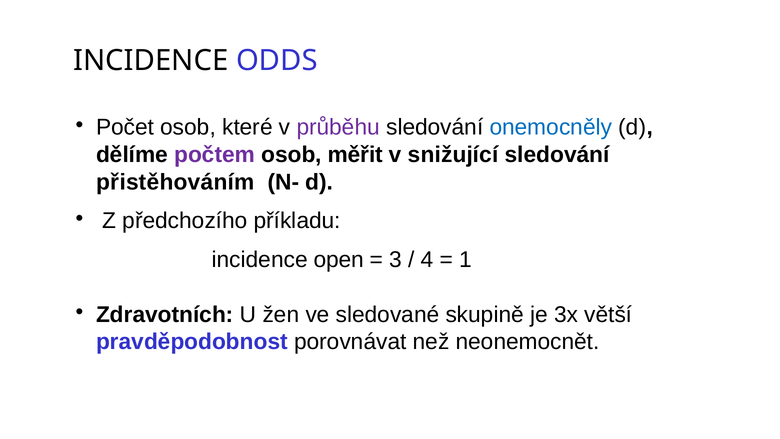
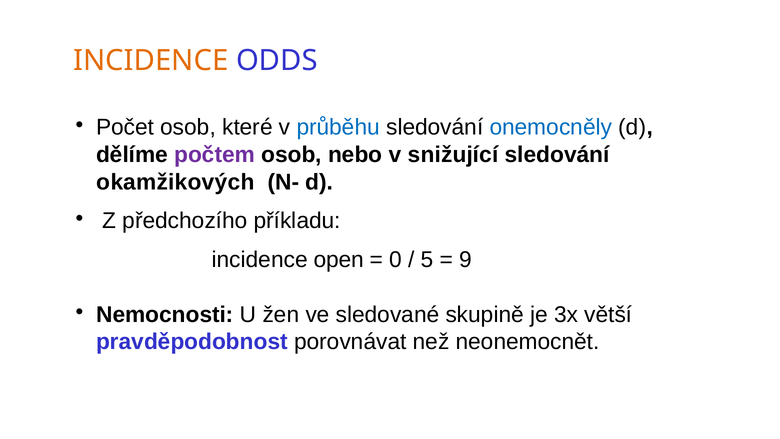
INCIDENCE colour: black -> orange (151, 61)
průběhu colour: purple -> blue (338, 127)
měřit: měřit -> nebo (355, 155)
přistěhováním: přistěhováním -> okamžikových (175, 182)
3: 3 -> 0 (395, 260)
4: 4 -> 5 (427, 260)
1: 1 -> 9 (465, 260)
Zdravotních: Zdravotních -> Nemocnosti (165, 314)
